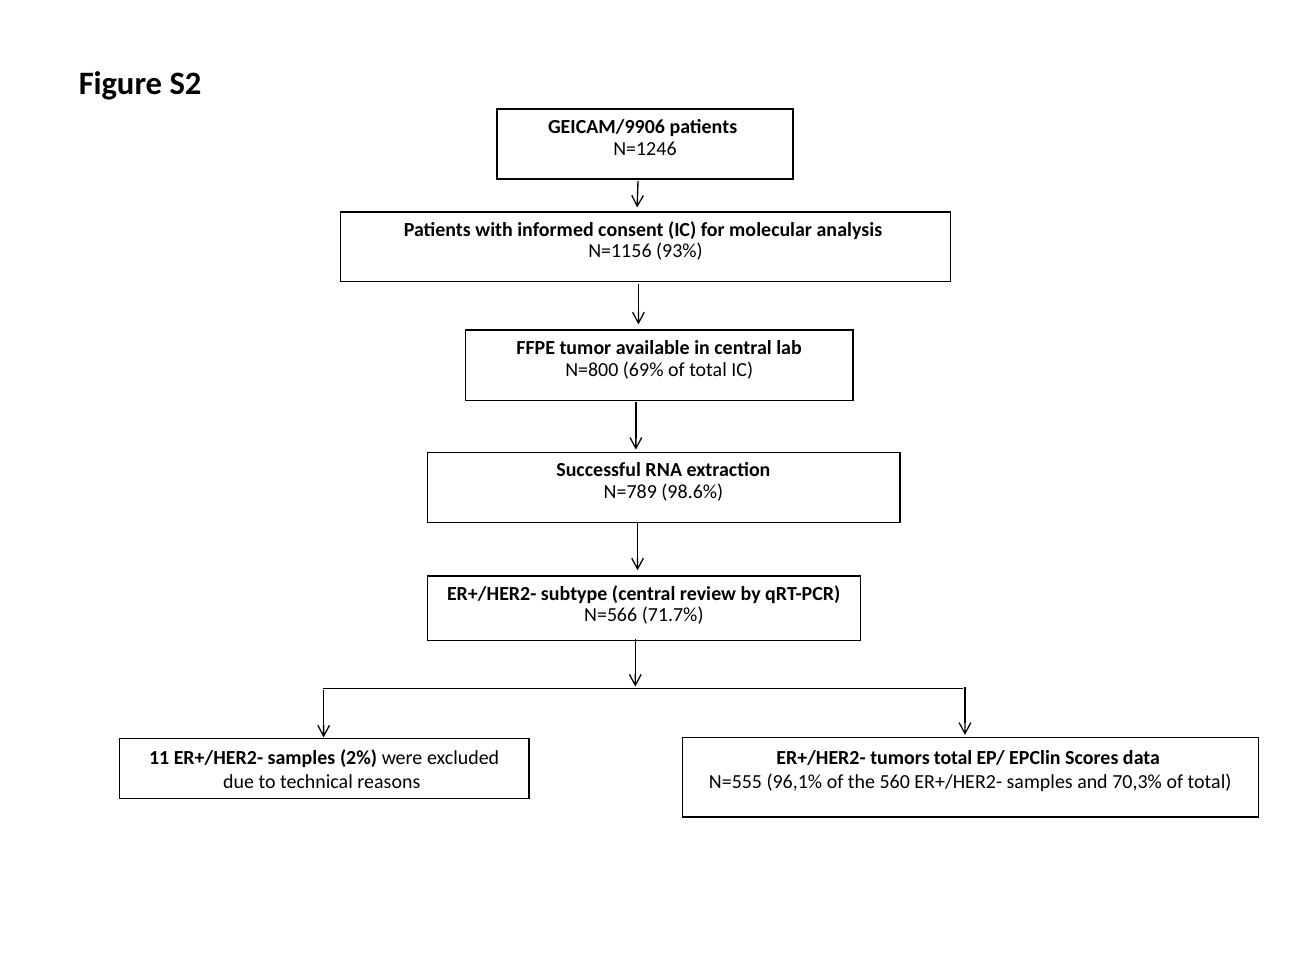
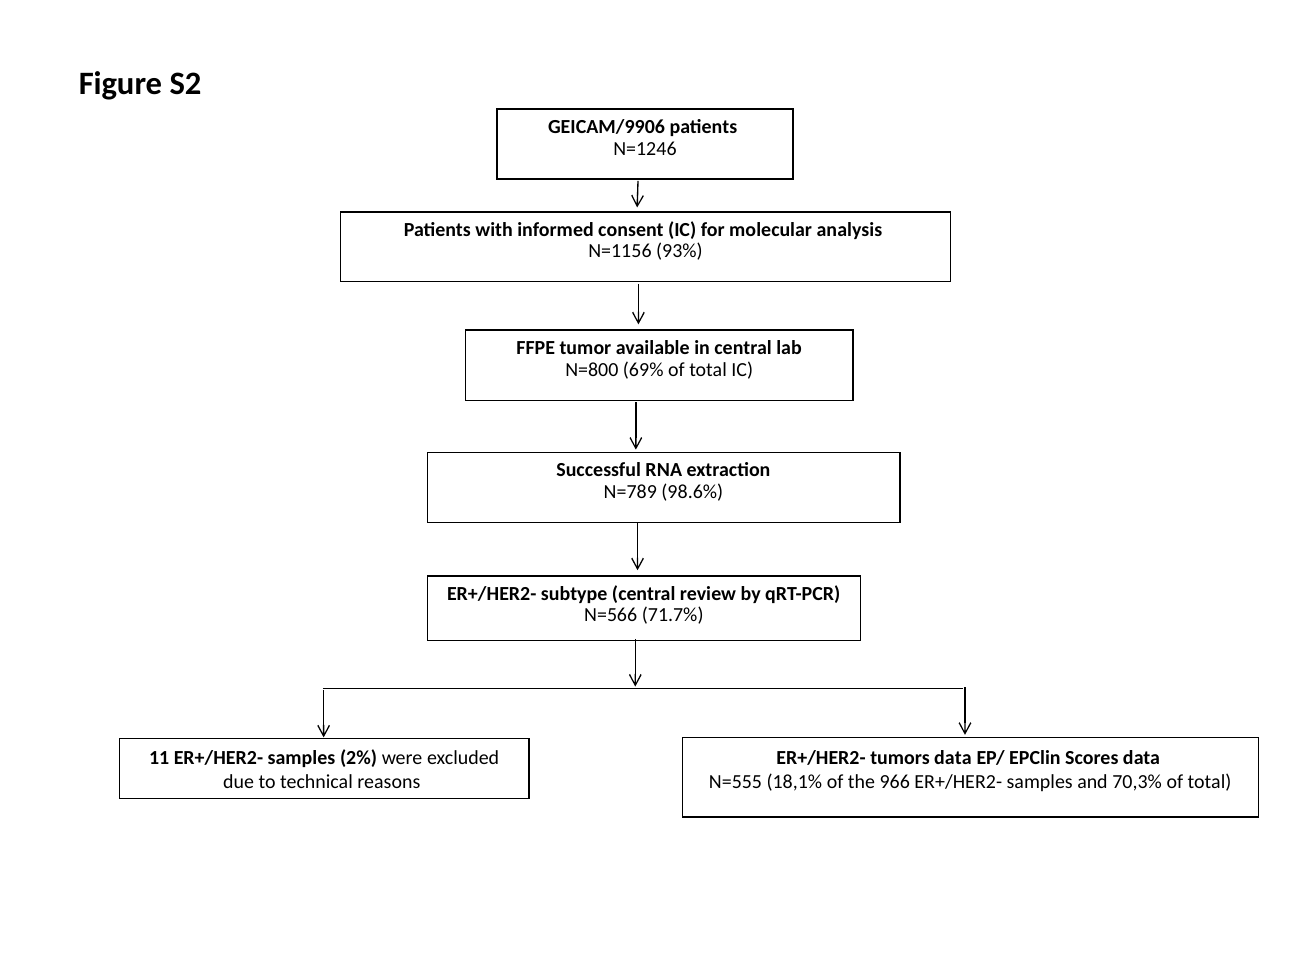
tumors total: total -> data (953, 757)
96,1%: 96,1% -> 18,1% (794, 781)
560: 560 -> 966 (895, 781)
